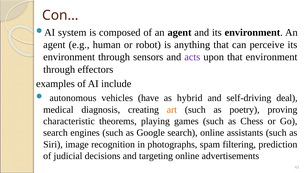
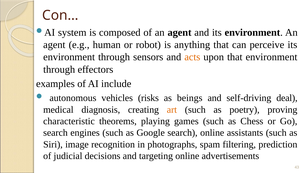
acts colour: purple -> orange (192, 57)
have: have -> risks (148, 98)
hybrid: hybrid -> beings (190, 98)
